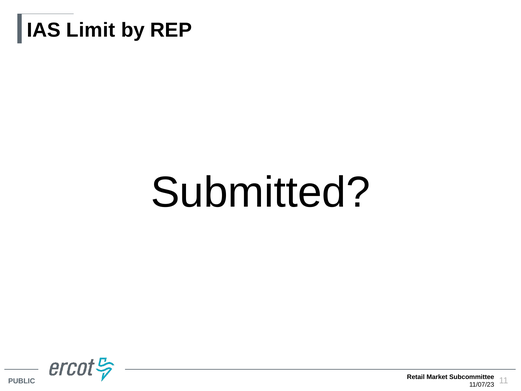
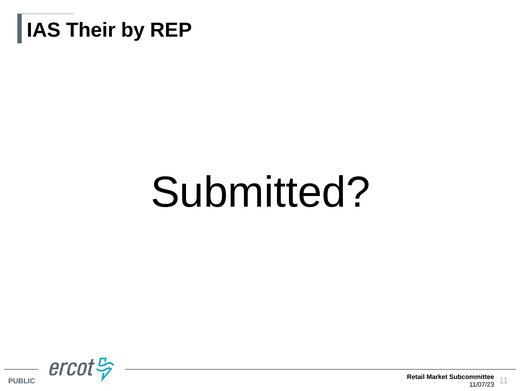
Limit: Limit -> Their (91, 30)
